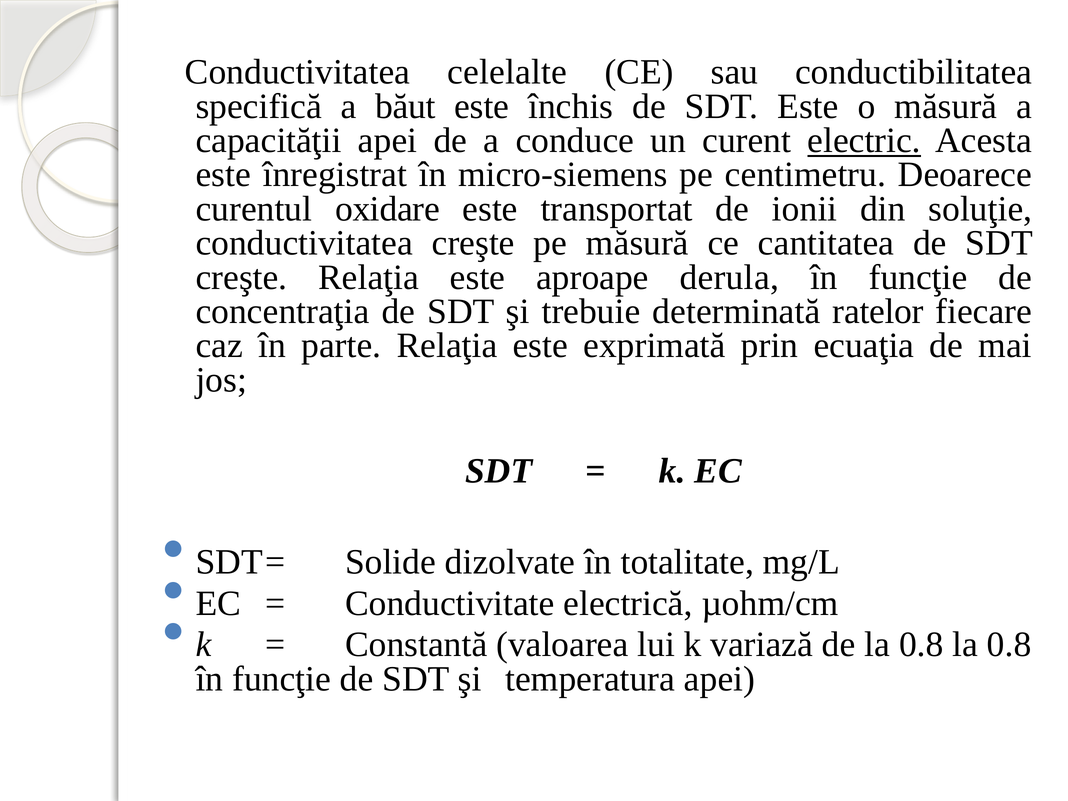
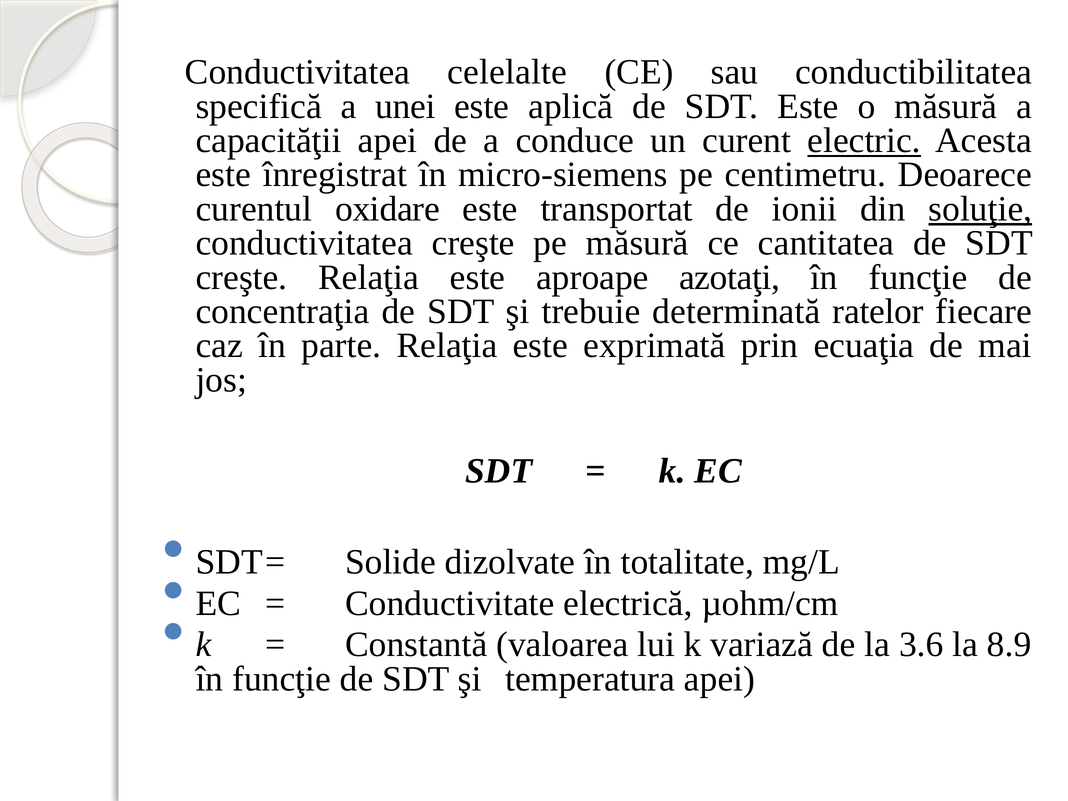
băut: băut -> unei (406, 106)
închis: închis -> aplică (571, 106)
soluţie underline: none -> present (980, 209)
derula: derula -> azotaţi (730, 277)
de la 0.8: 0.8 -> 3.6 (921, 645)
0.8: 0.8 -> 8.9 (1009, 645)
